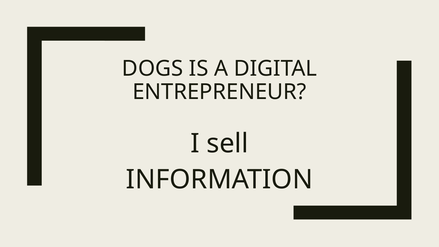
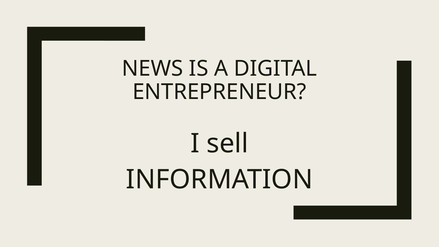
DOGS: DOGS -> NEWS (153, 69)
